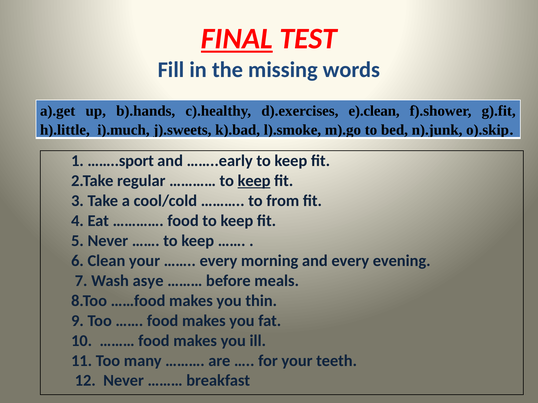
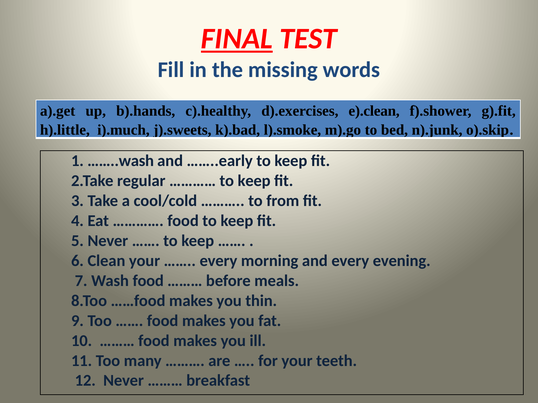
……..sport: ……..sport -> ……..wash (121, 161)
keep underline: present -> none (254, 181)
Wash asye: asye -> food (148, 281)
